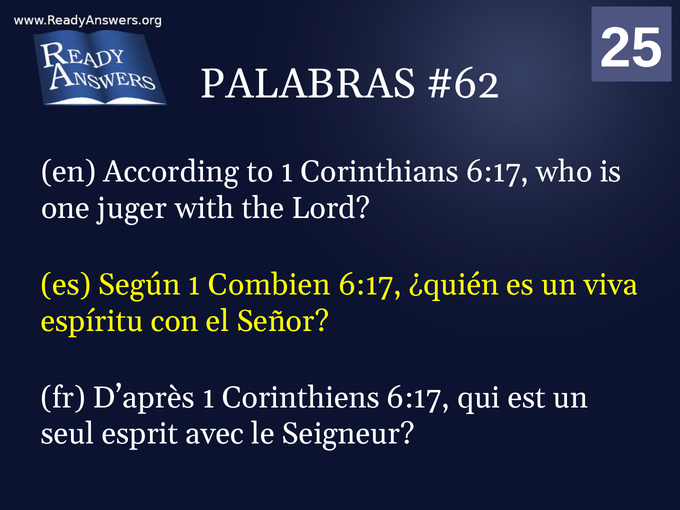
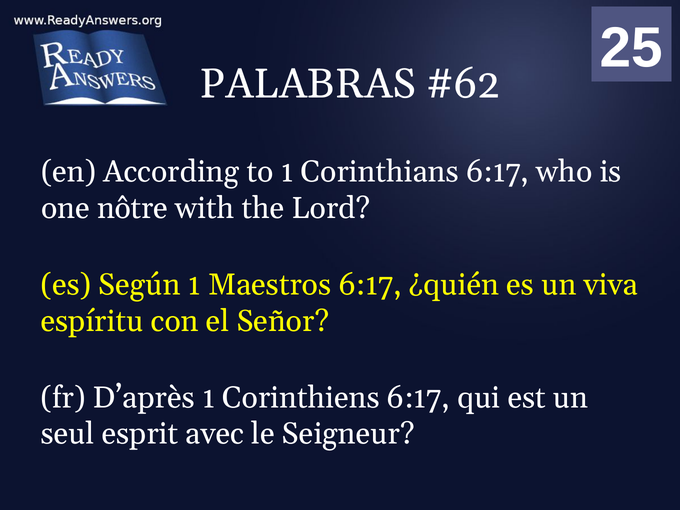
juger: juger -> nôtre (133, 208)
Combien: Combien -> Maestros (270, 285)
